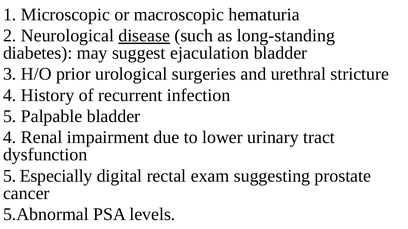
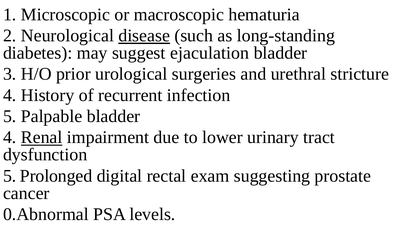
Renal underline: none -> present (42, 138)
Especially: Especially -> Prolonged (56, 176)
5.Abnormal: 5.Abnormal -> 0.Abnormal (46, 215)
